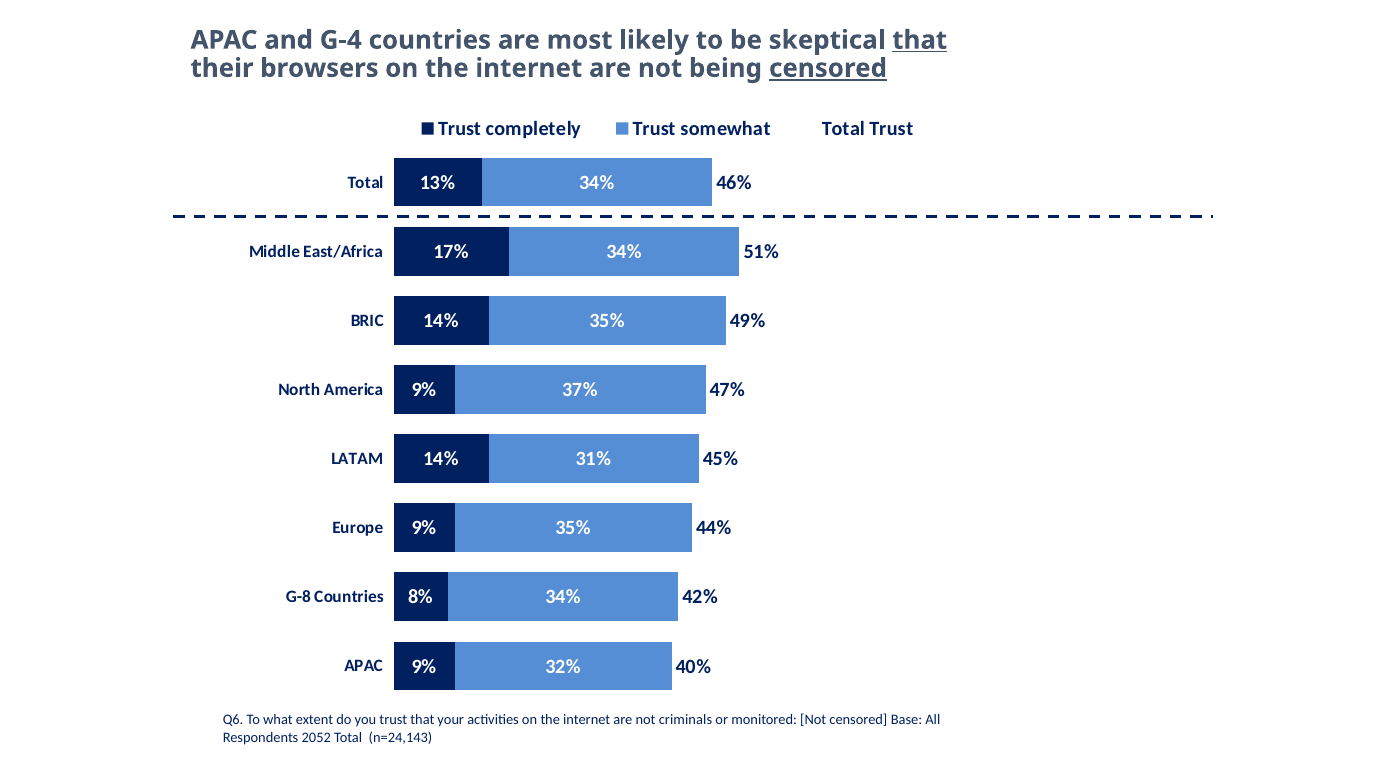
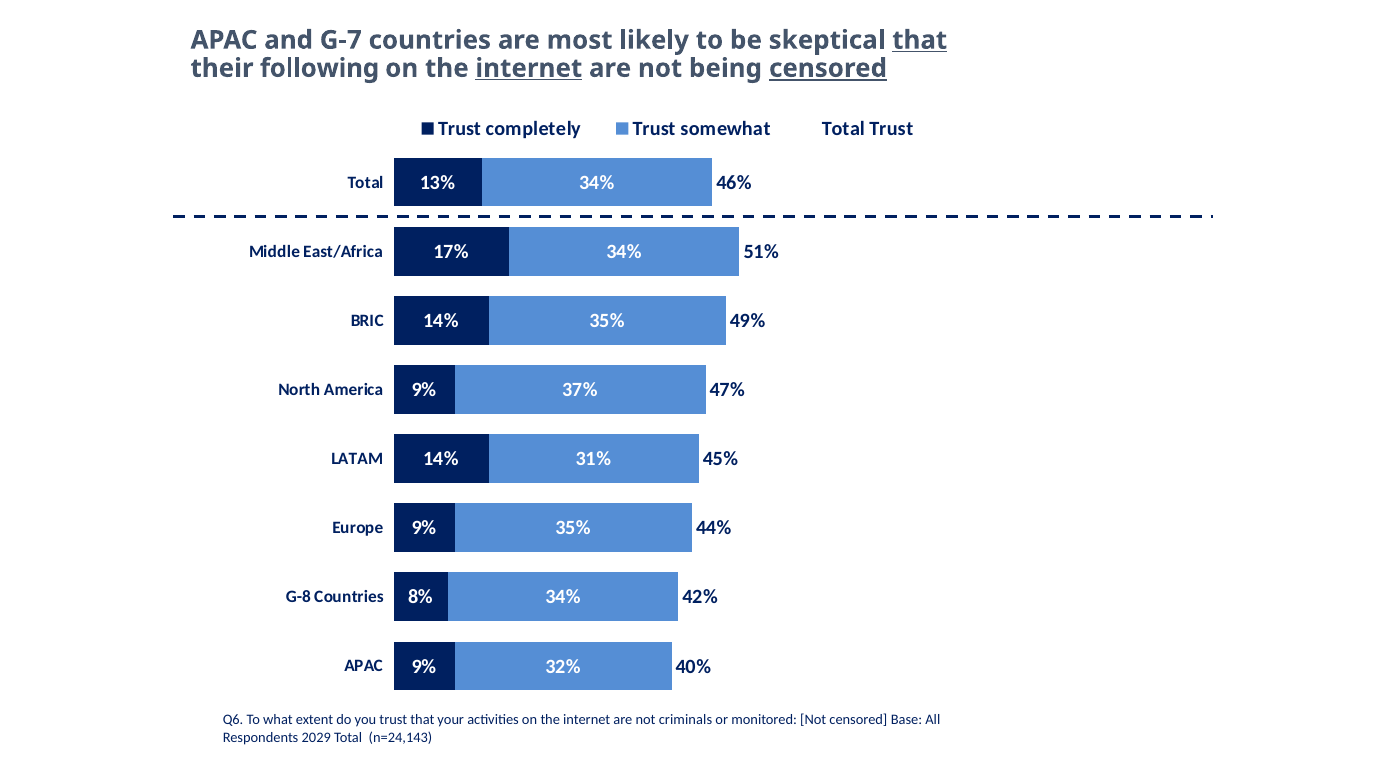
G-4: G-4 -> G-7 (341, 40)
browsers: browsers -> following (320, 68)
internet underline: none -> present (529, 68)
2052: 2052 -> 2029 (316, 737)
